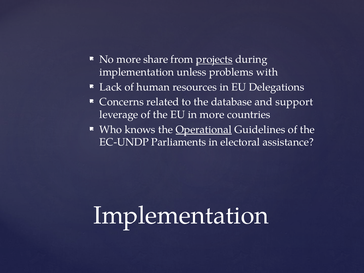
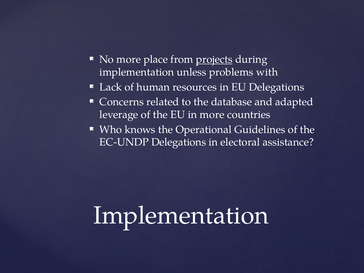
share: share -> place (156, 59)
support: support -> adapted (294, 102)
Operational underline: present -> none (204, 129)
EC-UNDP Parliaments: Parliaments -> Delegations (179, 142)
